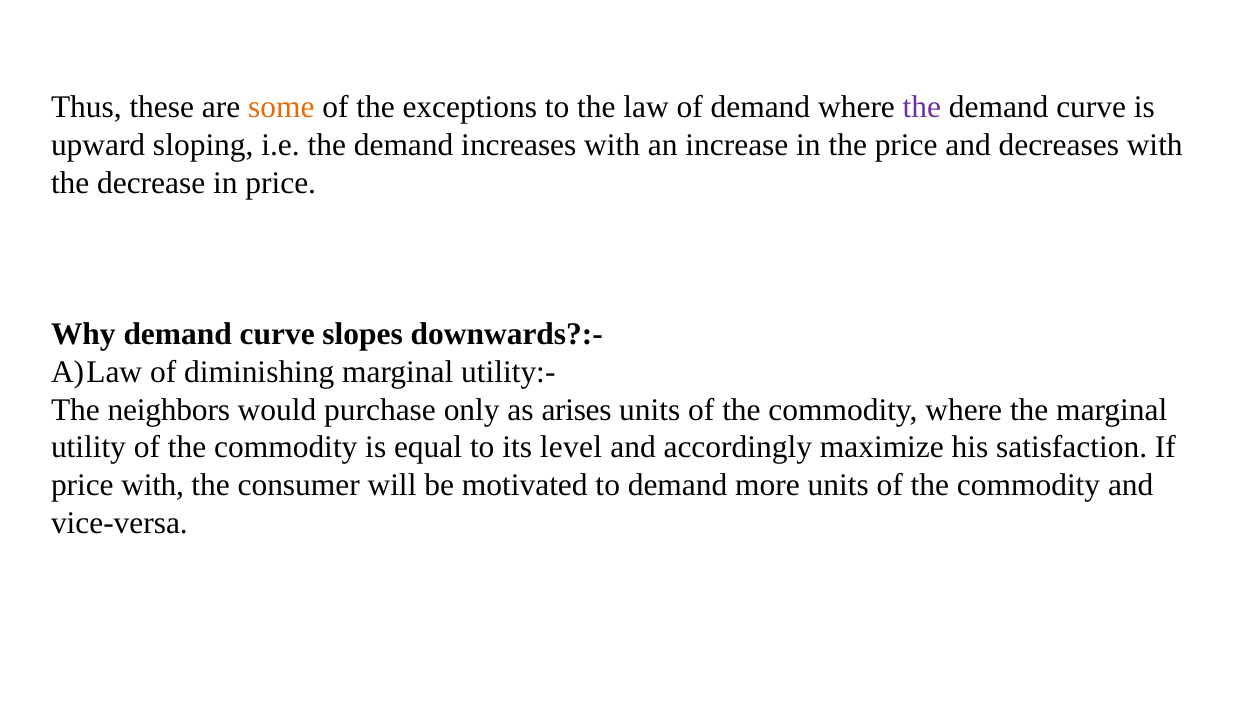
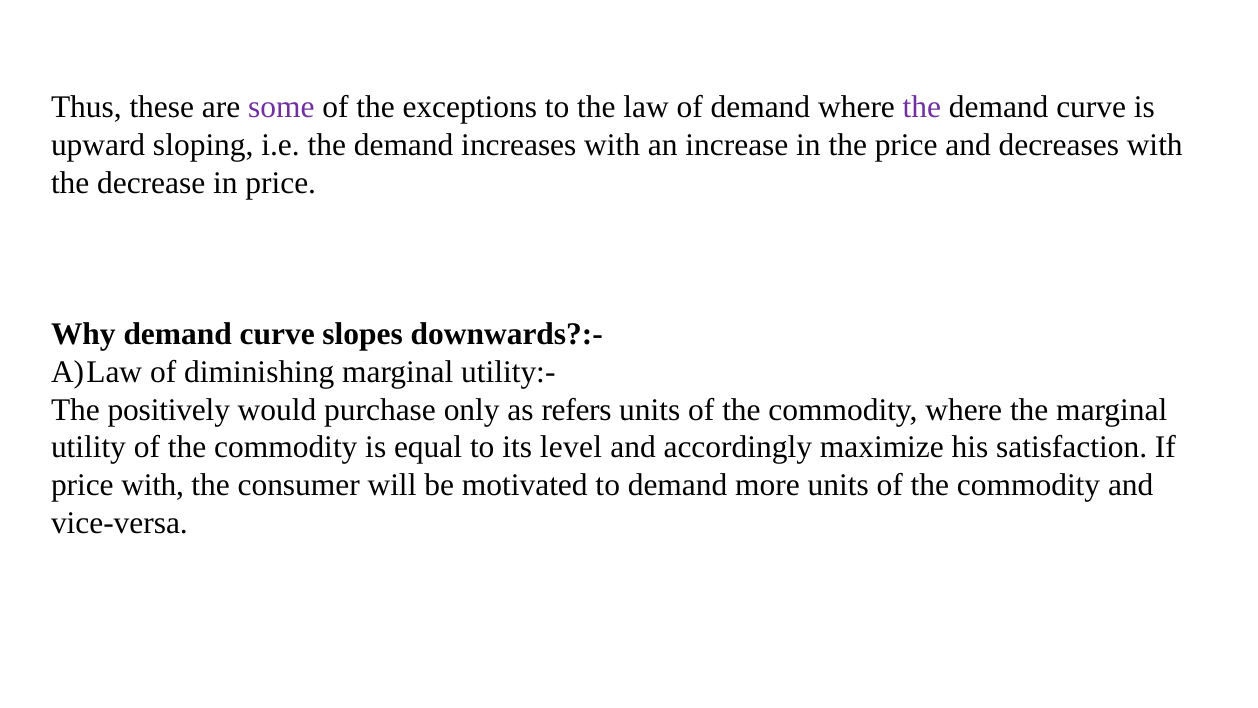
some colour: orange -> purple (281, 108)
neighbors: neighbors -> positively (169, 409)
arises: arises -> refers (577, 409)
